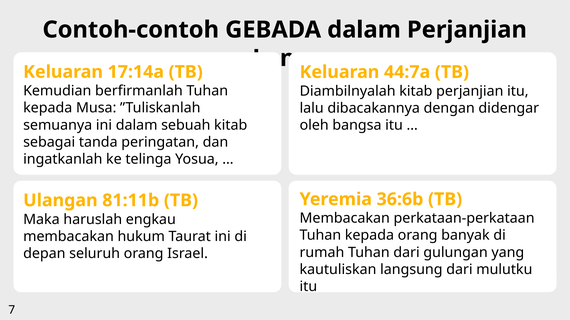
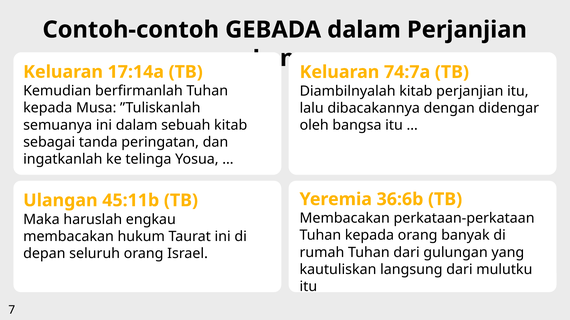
44:7a: 44:7a -> 74:7a (407, 72)
81:11b: 81:11b -> 45:11b (131, 201)
